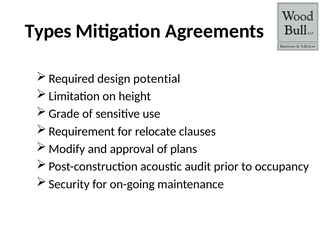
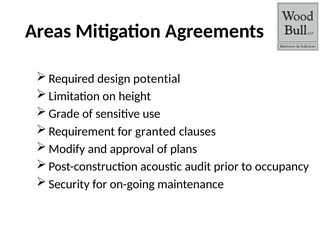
Types: Types -> Areas (48, 31)
relocate: relocate -> granted (156, 132)
